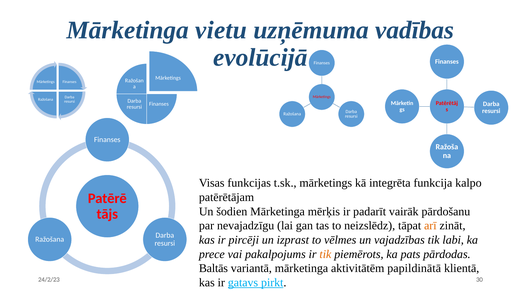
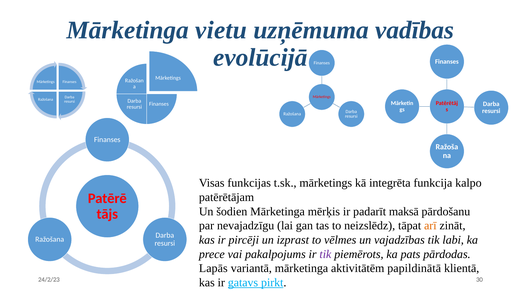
vairāk: vairāk -> maksā (404, 212)
tik colour: orange -> purple (325, 254)
Baltās: Baltās -> Lapās (213, 268)
